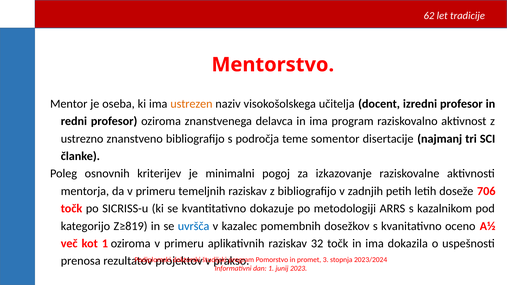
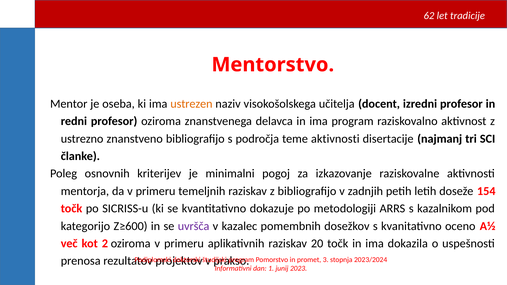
teme somentor: somentor -> aktivnosti (335, 139)
706: 706 -> 154 (486, 191)
Z≥819: Z≥819 -> Z≥600 (131, 226)
uvršča colour: blue -> purple (194, 226)
kot 1: 1 -> 2 (105, 244)
32: 32 -> 20 (317, 244)
